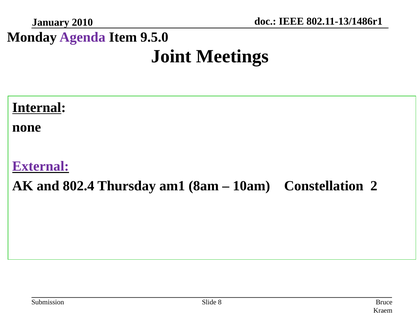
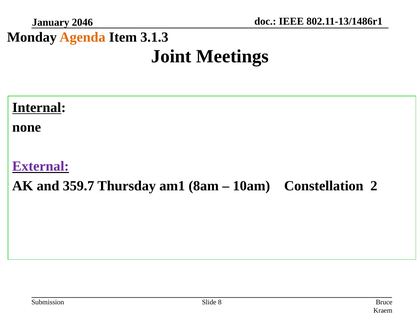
2010: 2010 -> 2046 (82, 22)
Agenda colour: purple -> orange (82, 37)
9.5.0: 9.5.0 -> 3.1.3 (154, 37)
802.4: 802.4 -> 359.7 (79, 186)
